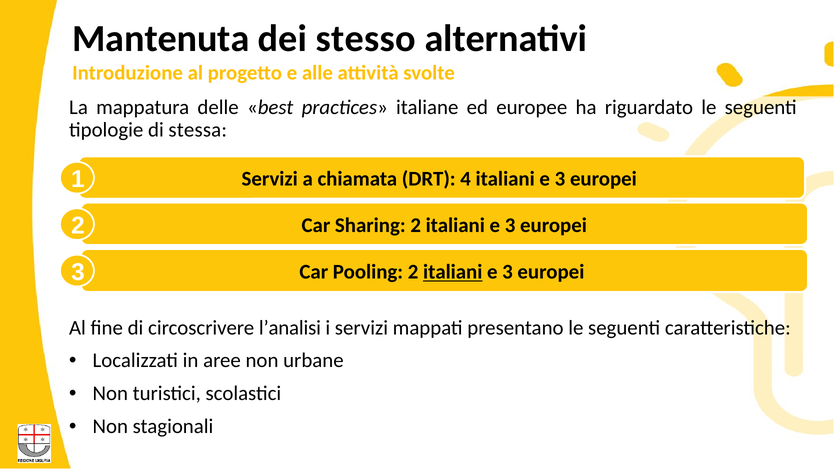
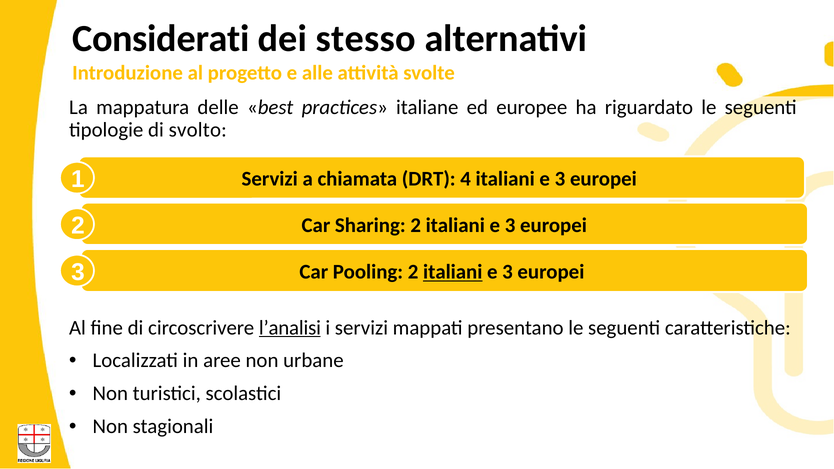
Mantenuta: Mantenuta -> Considerati (161, 39)
stessa: stessa -> svolto (198, 130)
l’analisi underline: none -> present (290, 328)
